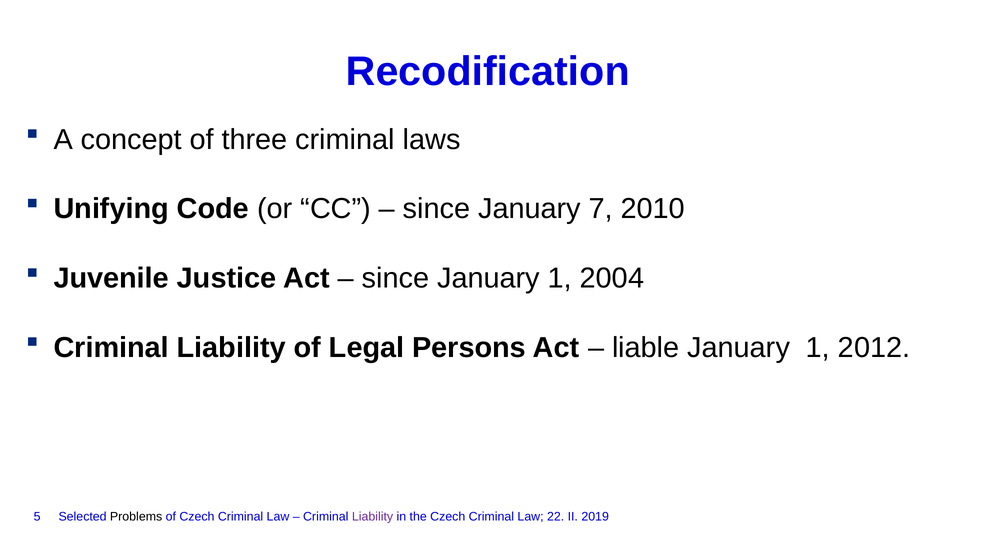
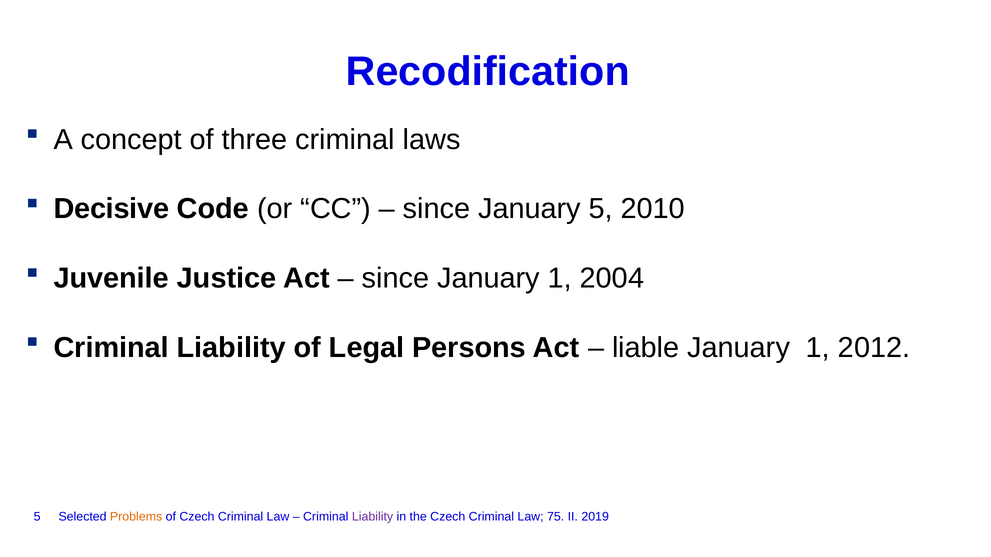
Unifying: Unifying -> Decisive (111, 209)
January 7: 7 -> 5 (601, 209)
Problems colour: black -> orange (136, 517)
22: 22 -> 75 (556, 517)
